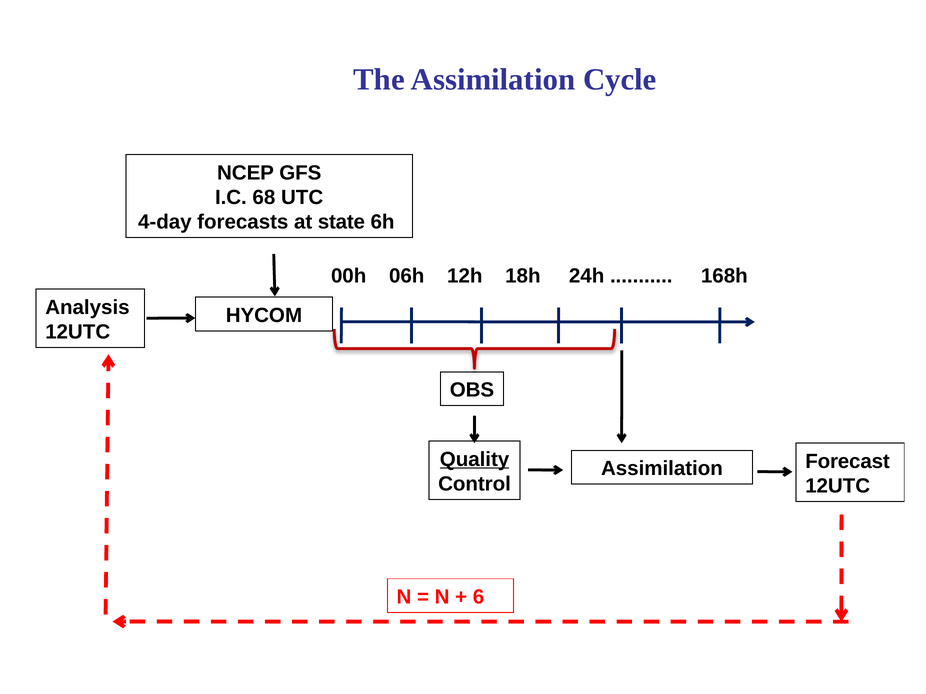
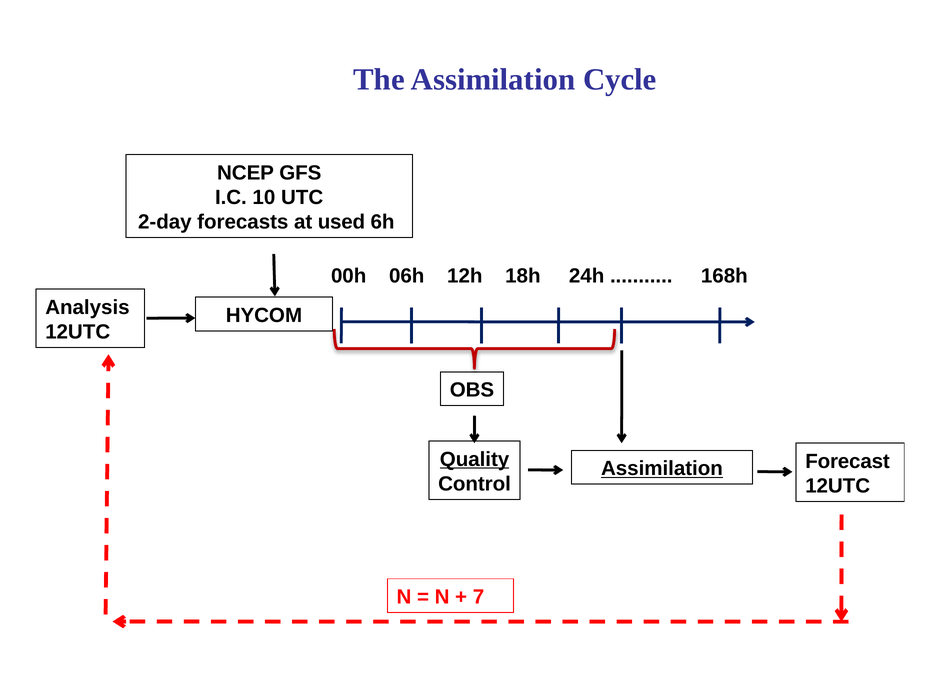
68: 68 -> 10 (264, 198)
4-day: 4-day -> 2-day (165, 222)
state: state -> used (341, 222)
Assimilation underline: none -> present (662, 469)
6: 6 -> 7 (479, 597)
